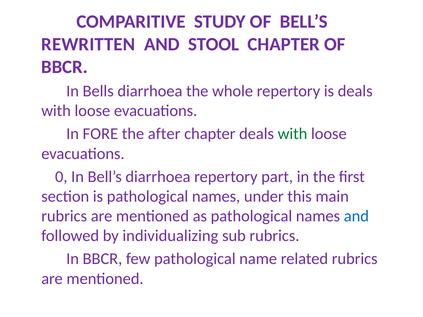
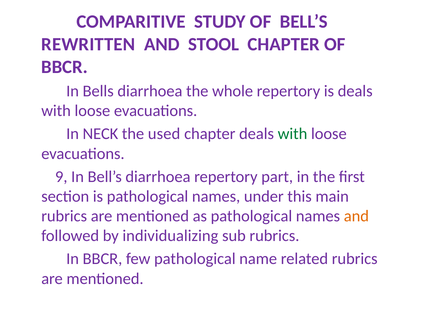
FORE: FORE -> NECK (100, 134)
after: after -> used (164, 134)
0: 0 -> 9 (61, 177)
and colour: blue -> orange (356, 216)
